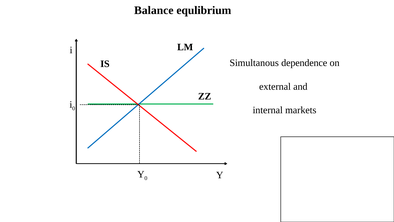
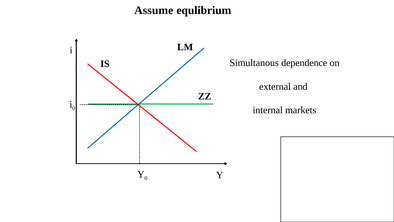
Balance: Balance -> Assume (154, 10)
